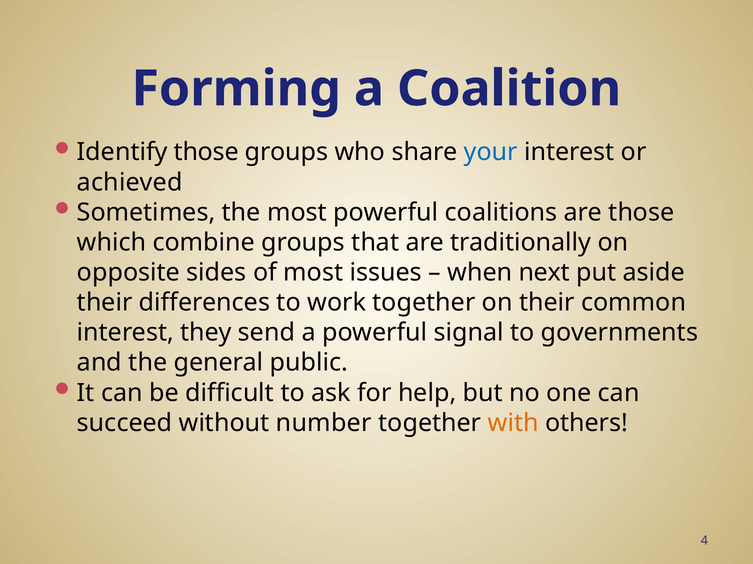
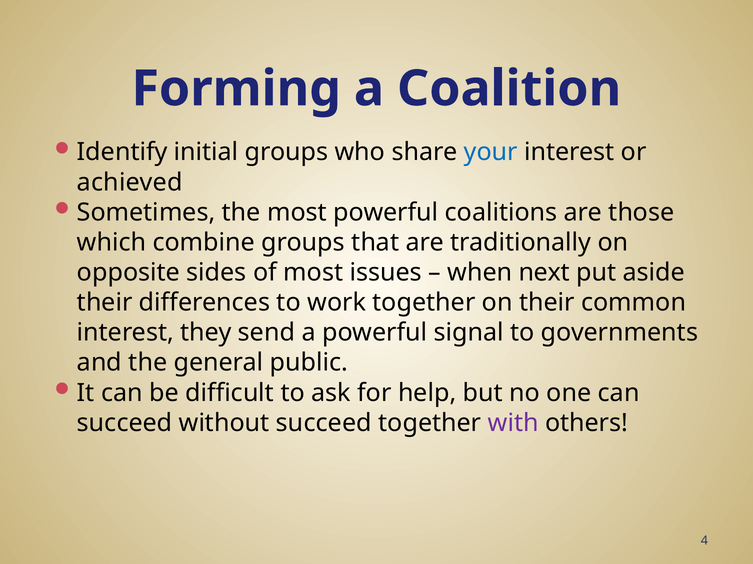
Identify those: those -> initial (206, 152)
without number: number -> succeed (324, 423)
with colour: orange -> purple (513, 423)
